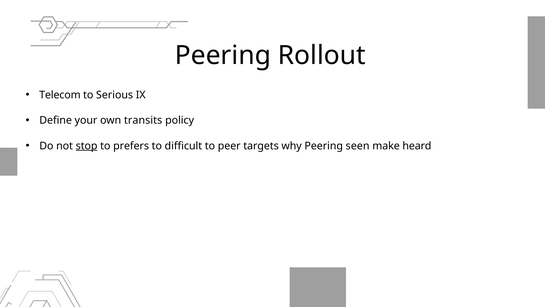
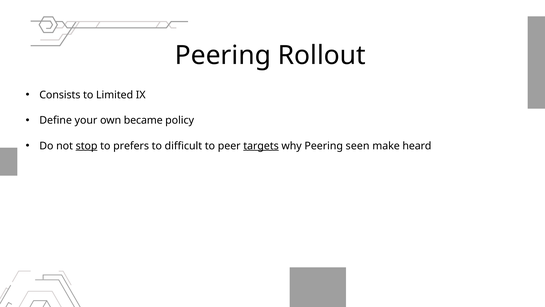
Telecom: Telecom -> Consists (60, 95)
Serious: Serious -> Limited (115, 95)
transits: transits -> became (143, 120)
targets underline: none -> present (261, 146)
